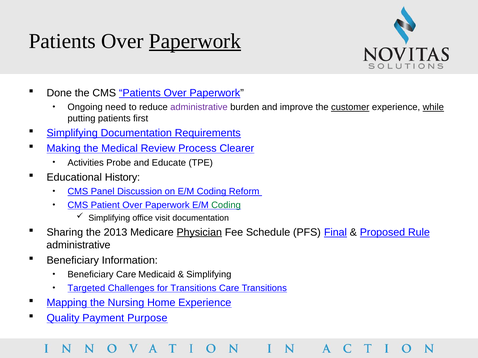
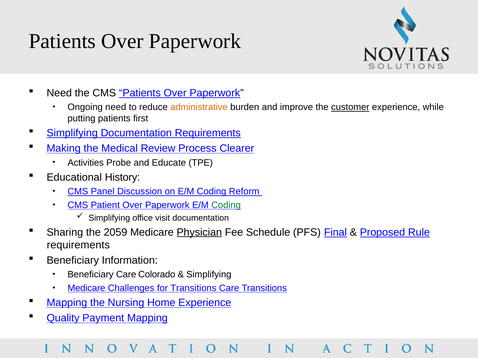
Paperwork underline: present -> none (195, 41)
Done: Done -> Need (59, 93)
administrative colour: purple -> orange (199, 107)
while underline: present -> none (433, 107)
2013: 2013 -> 2059 (115, 233)
administrative: administrative -> requirements (78, 245)
Medicaid: Medicaid -> Colorado (157, 275)
Targeted: Targeted -> Medicare (86, 289)
Payment Purpose: Purpose -> Mapping (147, 319)
